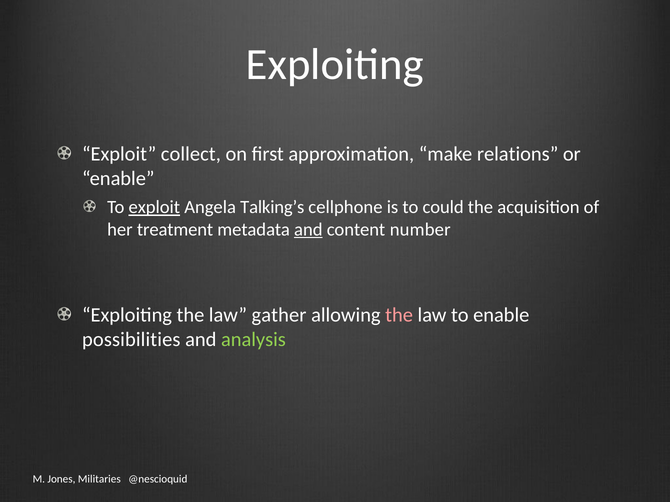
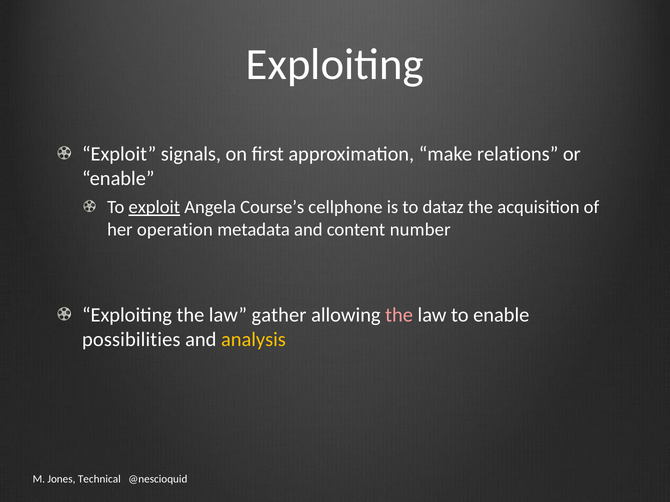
collect: collect -> signals (191, 154)
Talking’s: Talking’s -> Course’s (272, 207)
could: could -> dataz (443, 207)
treatment: treatment -> operation (175, 230)
and underline: present -> none (308, 230)
analysis colour: light green -> yellow (253, 340)
Militaries: Militaries -> Technical (99, 480)
